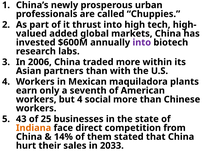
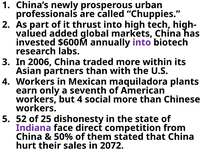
43: 43 -> 52 (21, 119)
businesses: businesses -> dishonesty (79, 119)
Indiana colour: orange -> purple (34, 128)
14%: 14% -> 50% (63, 137)
2033: 2033 -> 2072 (112, 146)
